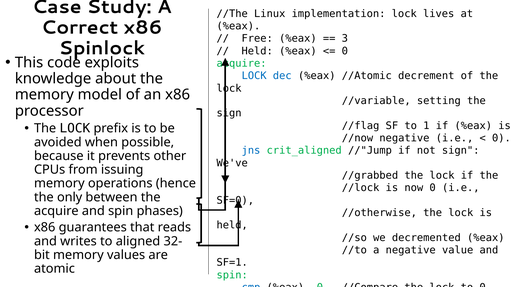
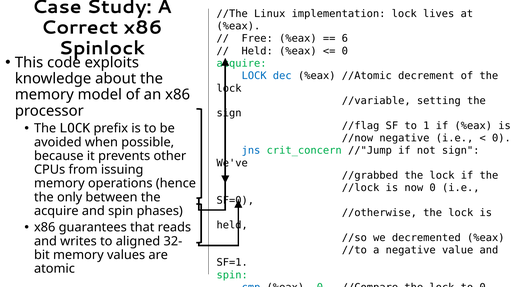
3: 3 -> 6 (345, 39)
crit_aligned: crit_aligned -> crit_concern (304, 151)
